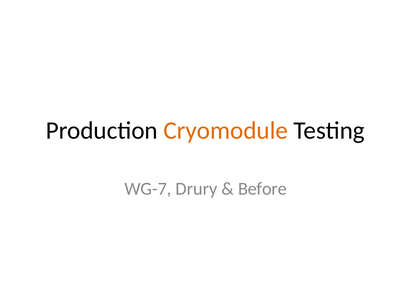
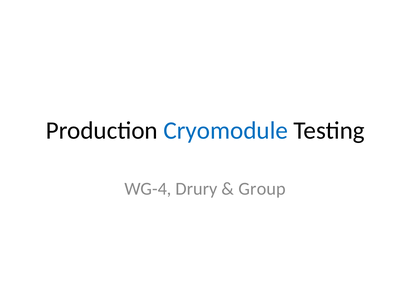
Cryomodule colour: orange -> blue (226, 131)
WG-7: WG-7 -> WG-4 (148, 189)
Before: Before -> Group (262, 189)
